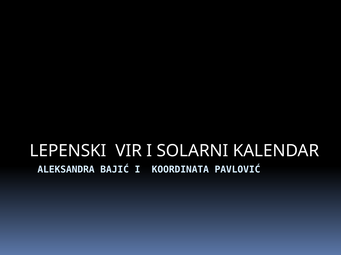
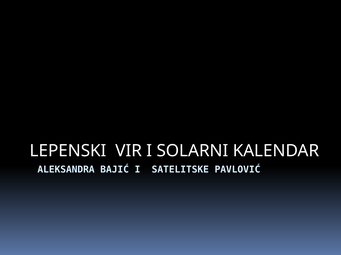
KOORDINATA: KOORDINATA -> SATELITSKE (180, 170)
